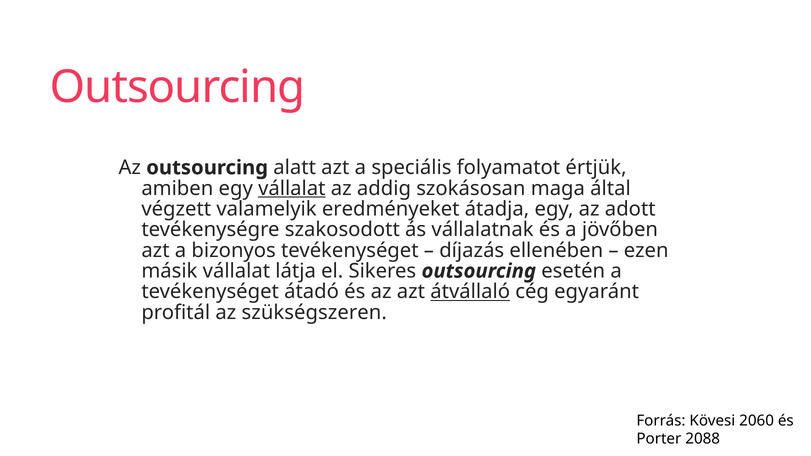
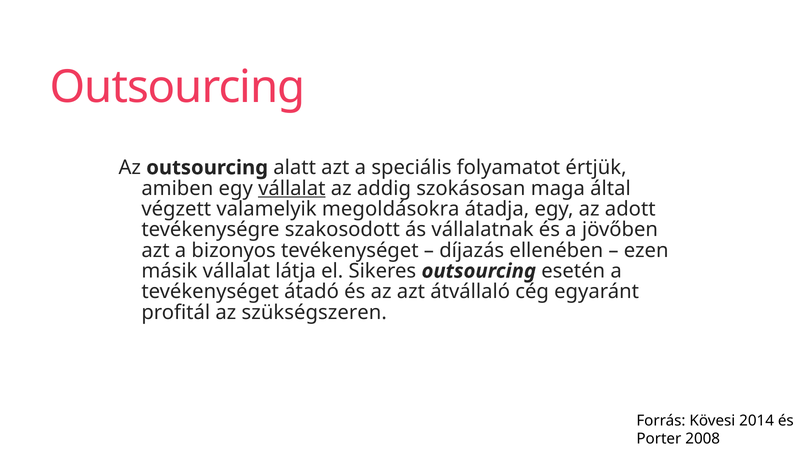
eredményeket: eredményeket -> megoldásokra (391, 209)
átvállaló underline: present -> none (470, 292)
2060: 2060 -> 2014 (757, 421)
2088: 2088 -> 2008 (703, 439)
